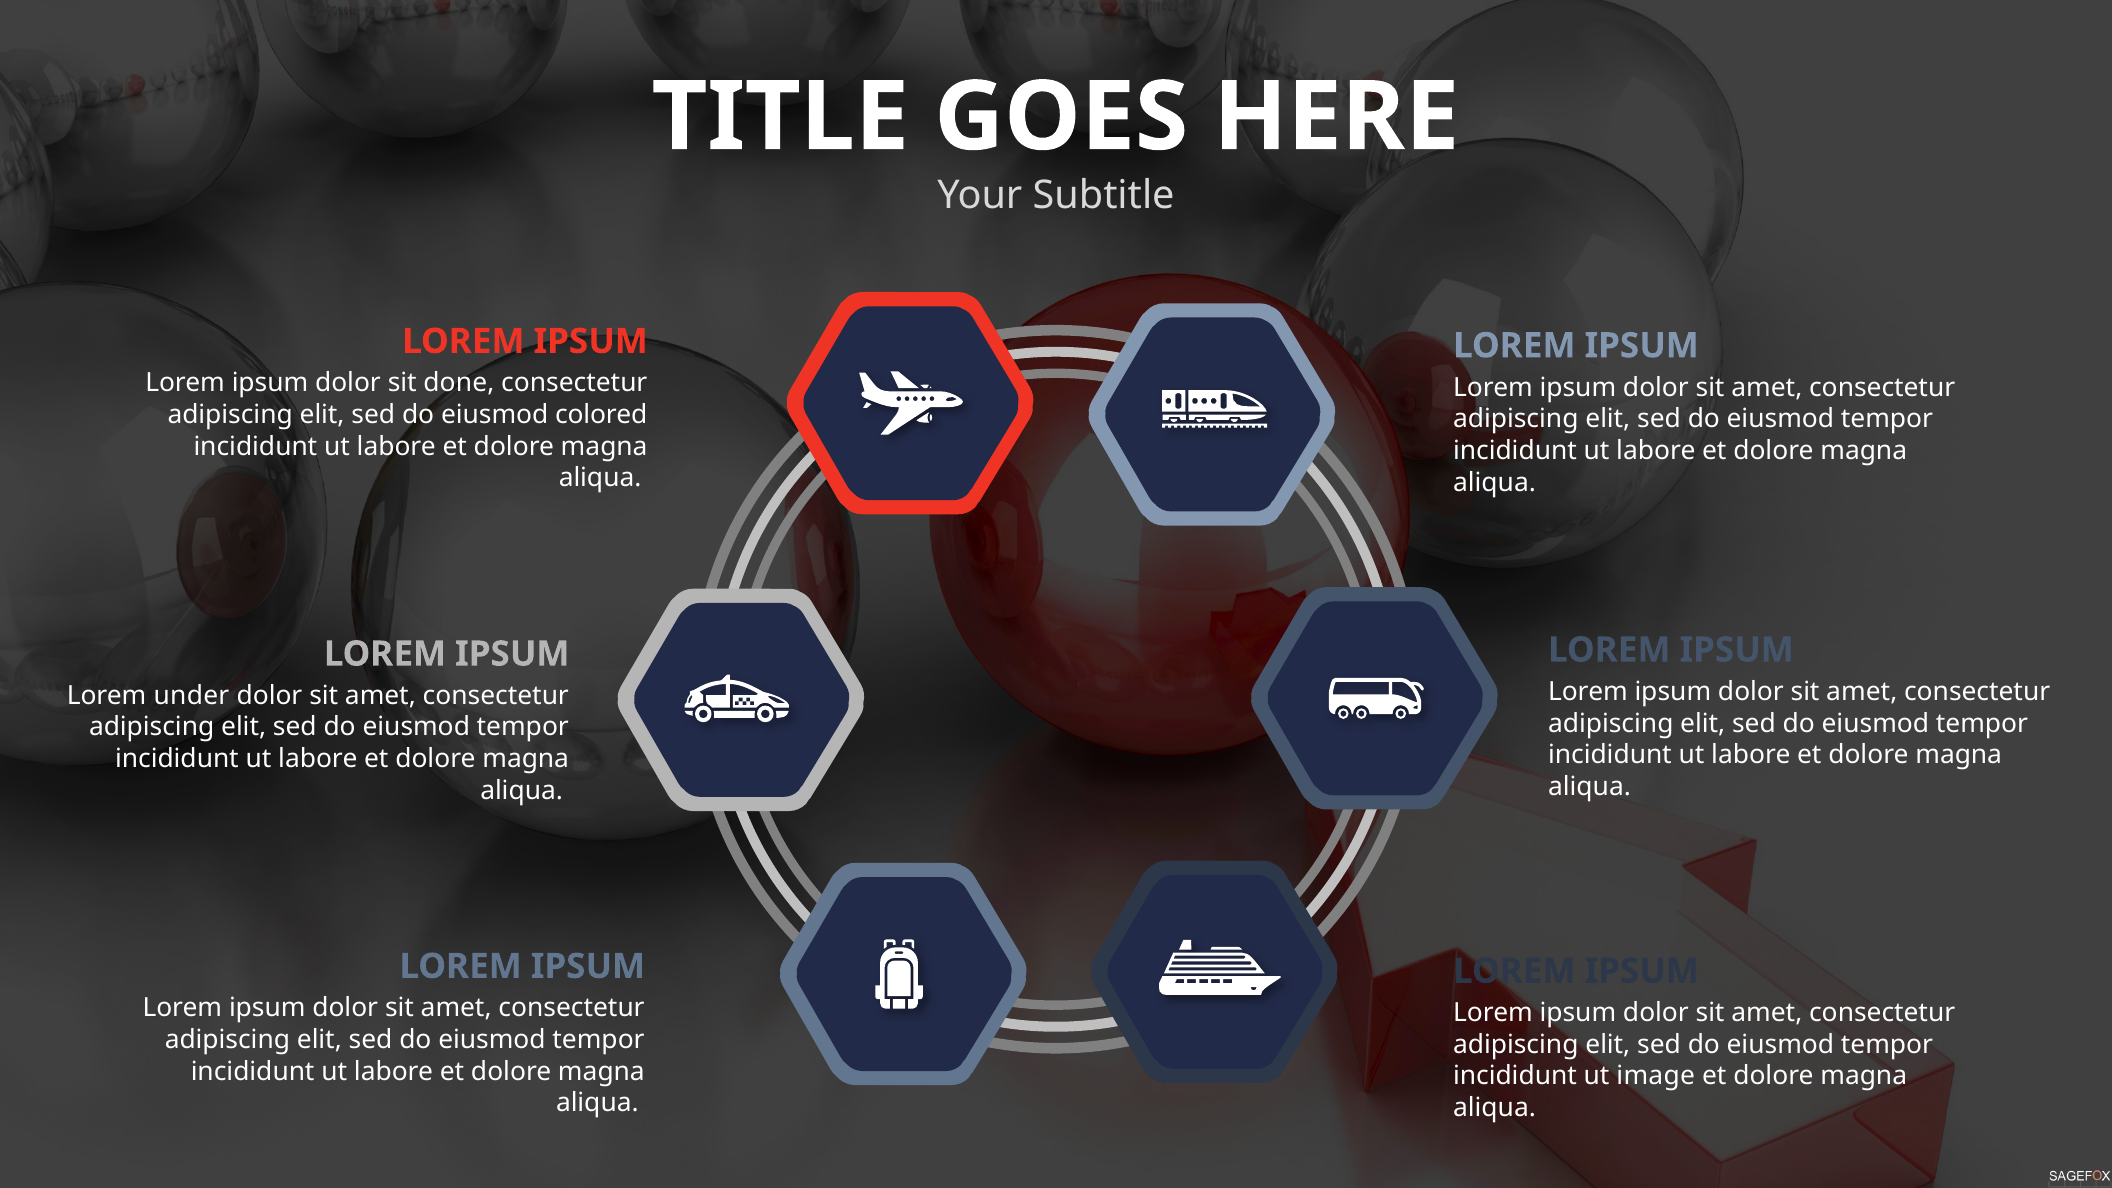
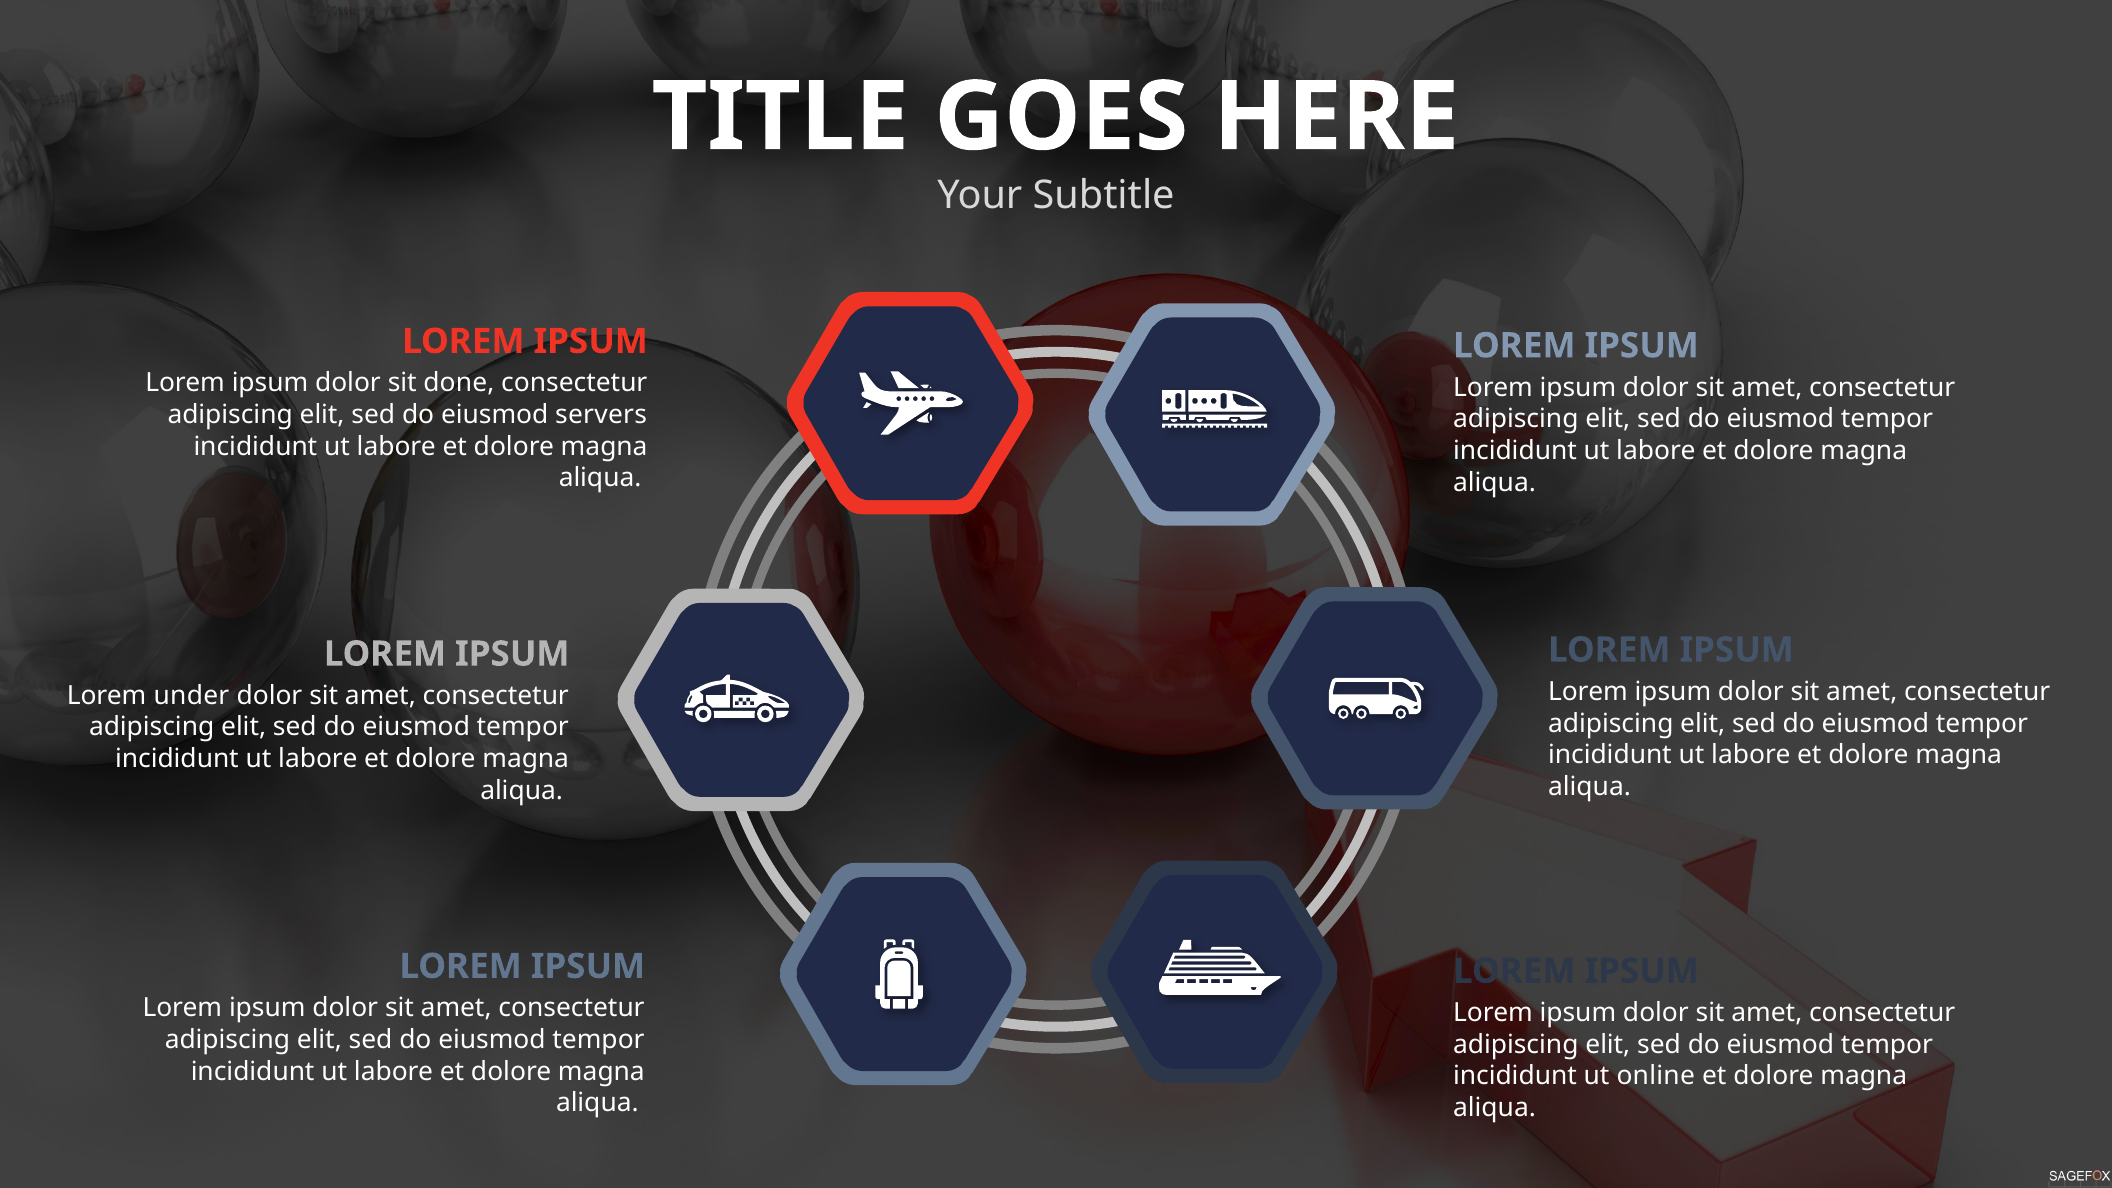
colored: colored -> servers (601, 415)
image: image -> online (1656, 1076)
